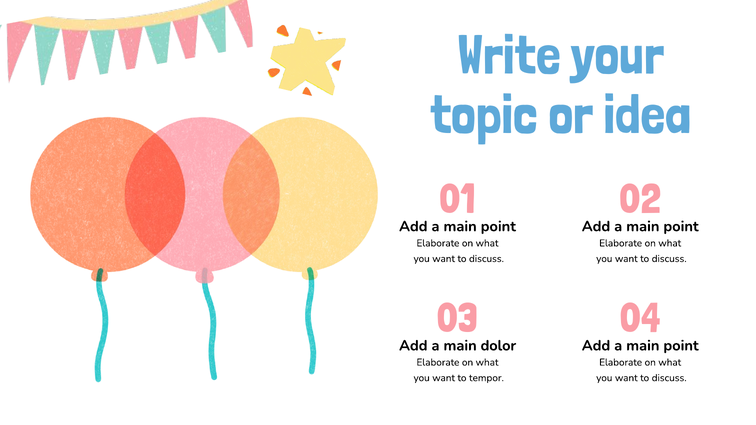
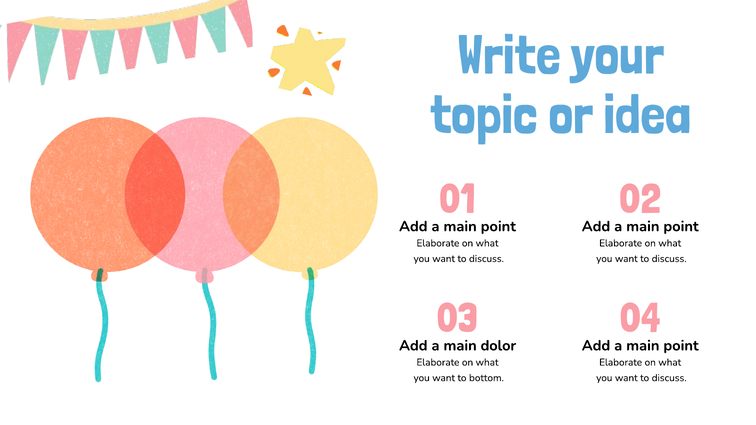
tempor: tempor -> bottom (486, 378)
